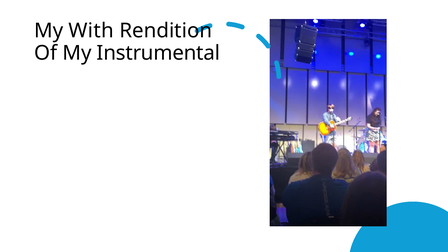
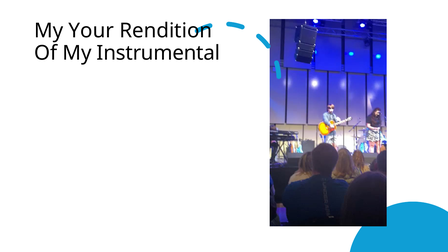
With: With -> Your (91, 31)
